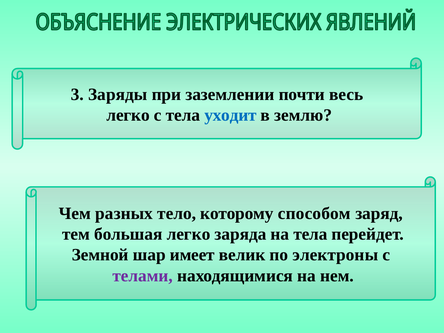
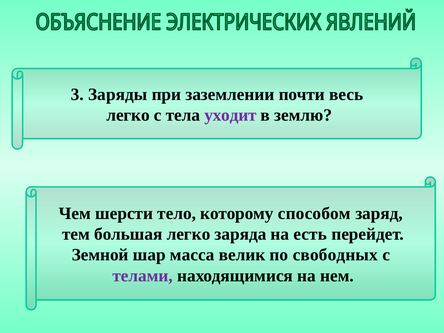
уходит colour: blue -> purple (230, 115)
разных: разных -> шерсти (124, 214)
на тела: тела -> есть (310, 234)
имеет: имеет -> масса (192, 255)
электроны: электроны -> свободных (335, 255)
